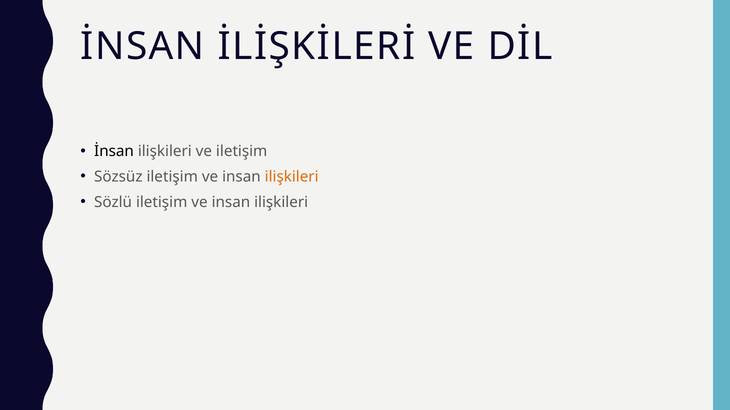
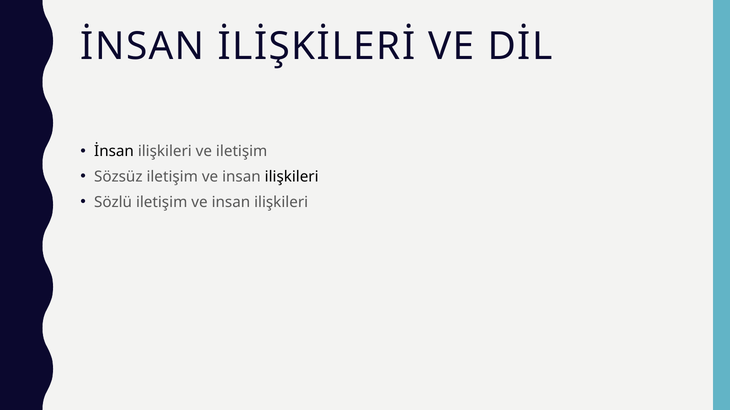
ilişkileri colour: orange -> black (292, 177)
